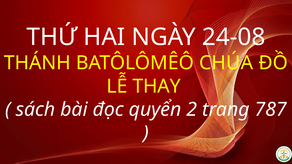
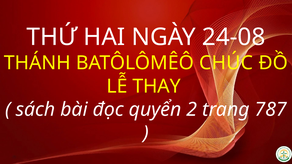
CHÚA: CHÚA -> CHÚC (226, 63)
